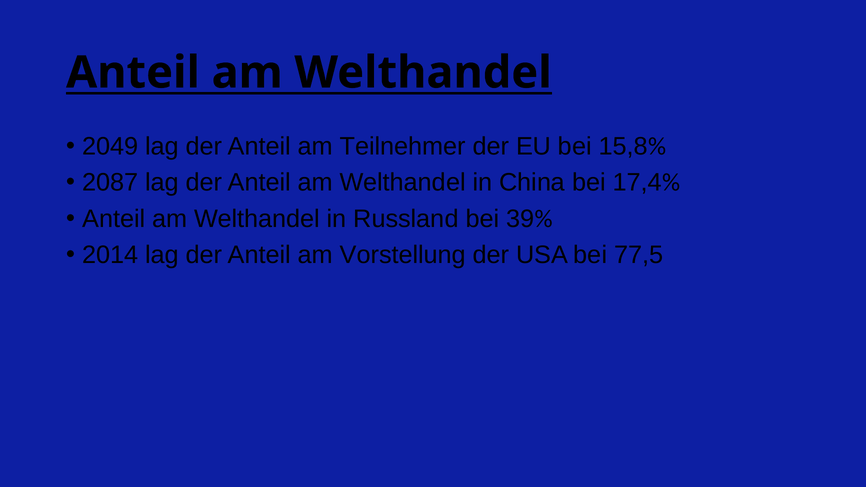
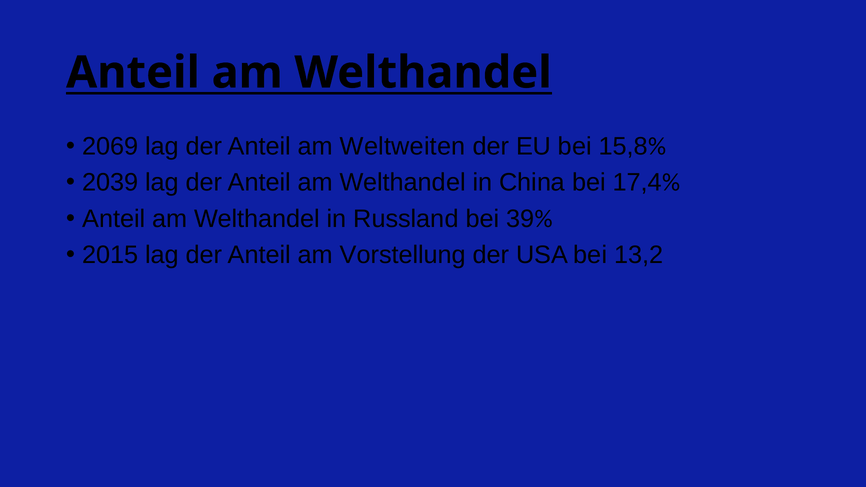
2049: 2049 -> 2069 (110, 146)
Teilnehmer: Teilnehmer -> Weltweiten (403, 146)
2087: 2087 -> 2039 (110, 183)
2014: 2014 -> 2015 (110, 255)
77,5: 77,5 -> 13,2 (639, 255)
